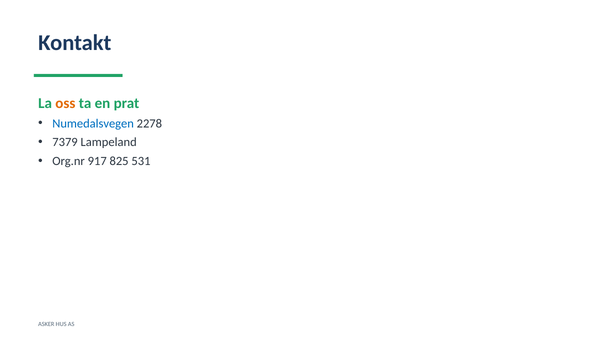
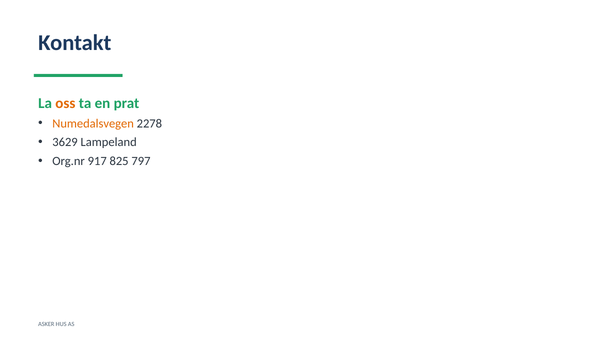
Numedalsvegen colour: blue -> orange (93, 124)
7379: 7379 -> 3629 (65, 142)
531: 531 -> 797 (141, 161)
